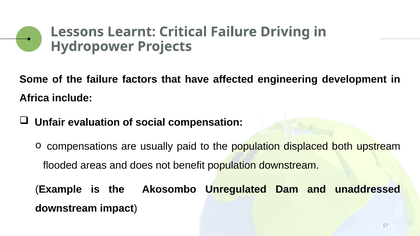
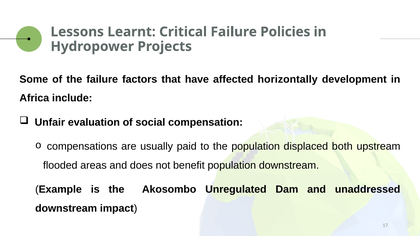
Driving: Driving -> Policies (285, 32)
engineering: engineering -> horizontally (288, 79)
